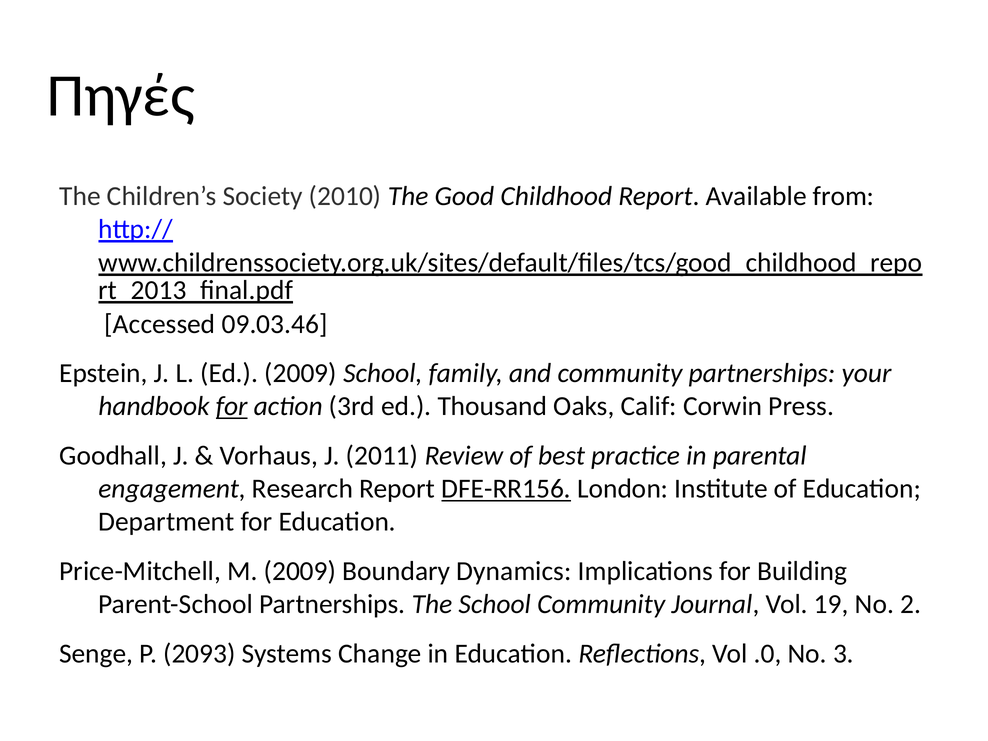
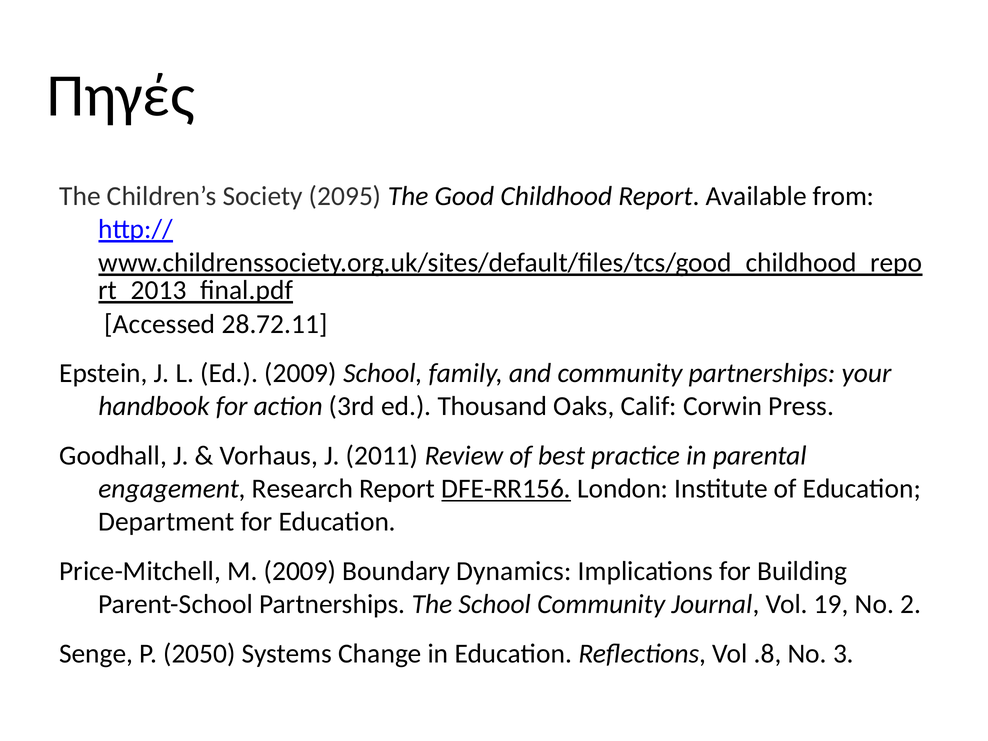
2010: 2010 -> 2095 (345, 196)
09.03.46: 09.03.46 -> 28.72.11 (275, 324)
for underline: present -> none (232, 406)
2093: 2093 -> 2050 (199, 654)
.0: .0 -> .8 (768, 654)
